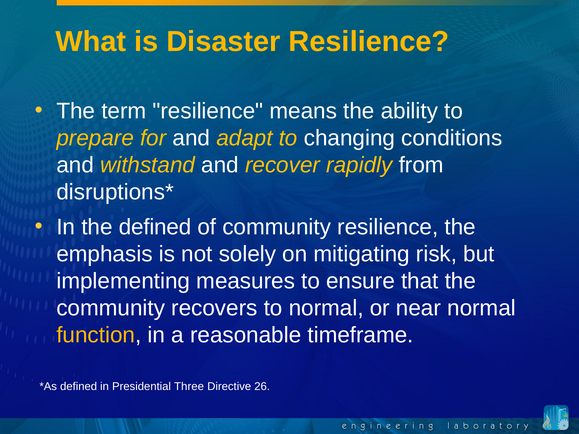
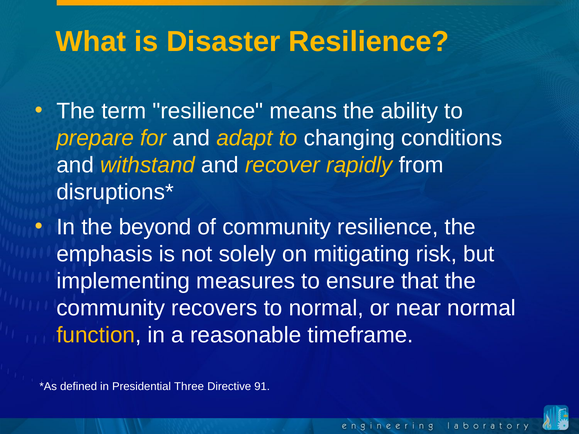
the defined: defined -> beyond (155, 227)
26: 26 -> 91 (262, 387)
